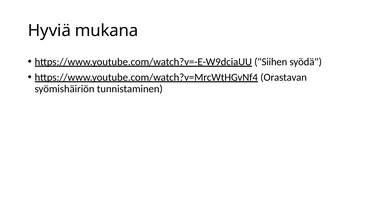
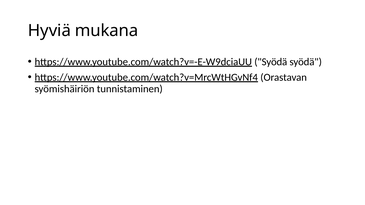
https://www.youtube.com/watch?v=-E-W9dciaUU Siihen: Siihen -> Syödä (271, 62)
